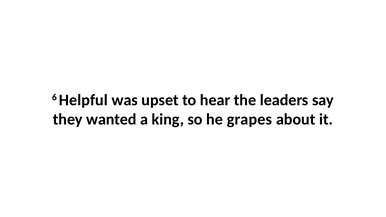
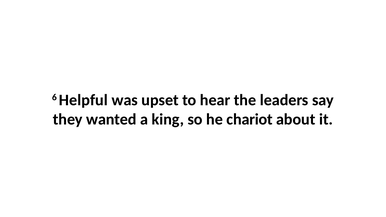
grapes: grapes -> chariot (250, 119)
